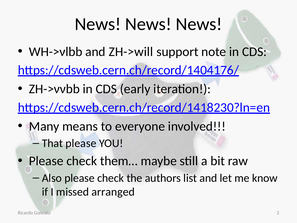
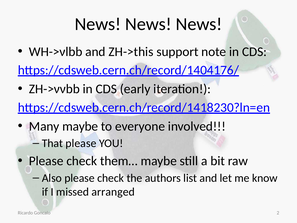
ZH->will: ZH->will -> ZH->this (131, 52)
Many means: means -> maybe (80, 126)
